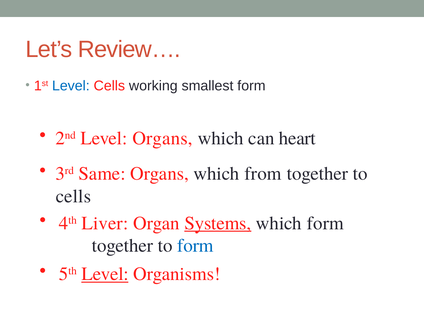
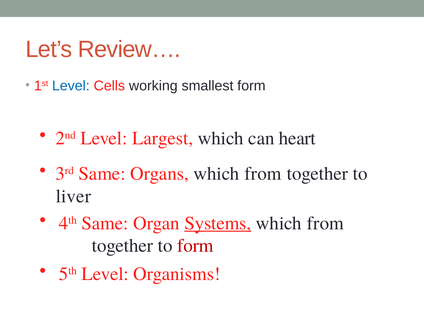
Level Organs: Organs -> Largest (163, 138)
cells: cells -> liver (73, 196)
4th Liver: Liver -> Same (105, 223)
form: form -> from (325, 223)
form colour: blue -> red (195, 246)
Level underline: present -> none (105, 274)
